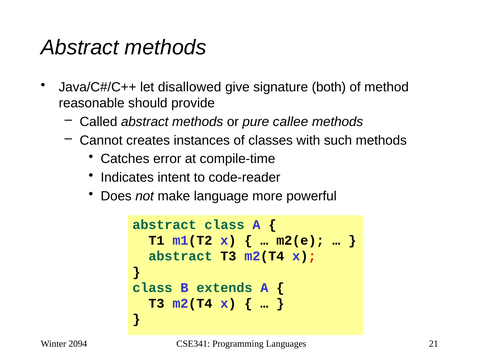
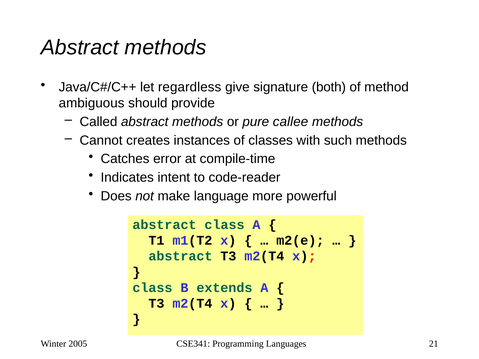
disallowed: disallowed -> regardless (190, 87)
reasonable: reasonable -> ambiguous (92, 103)
2094: 2094 -> 2005 (78, 344)
